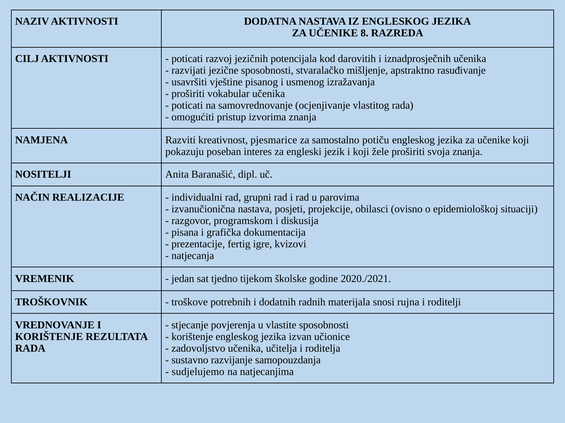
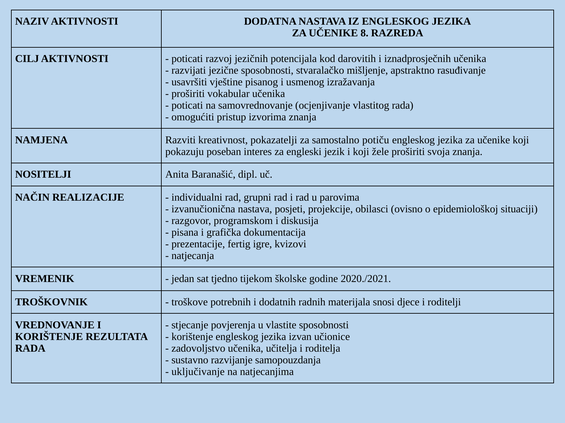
pjesmarice: pjesmarice -> pokazatelji (274, 140)
rujna: rujna -> djece (408, 303)
sudjelujemo: sudjelujemo -> uključivanje (198, 372)
